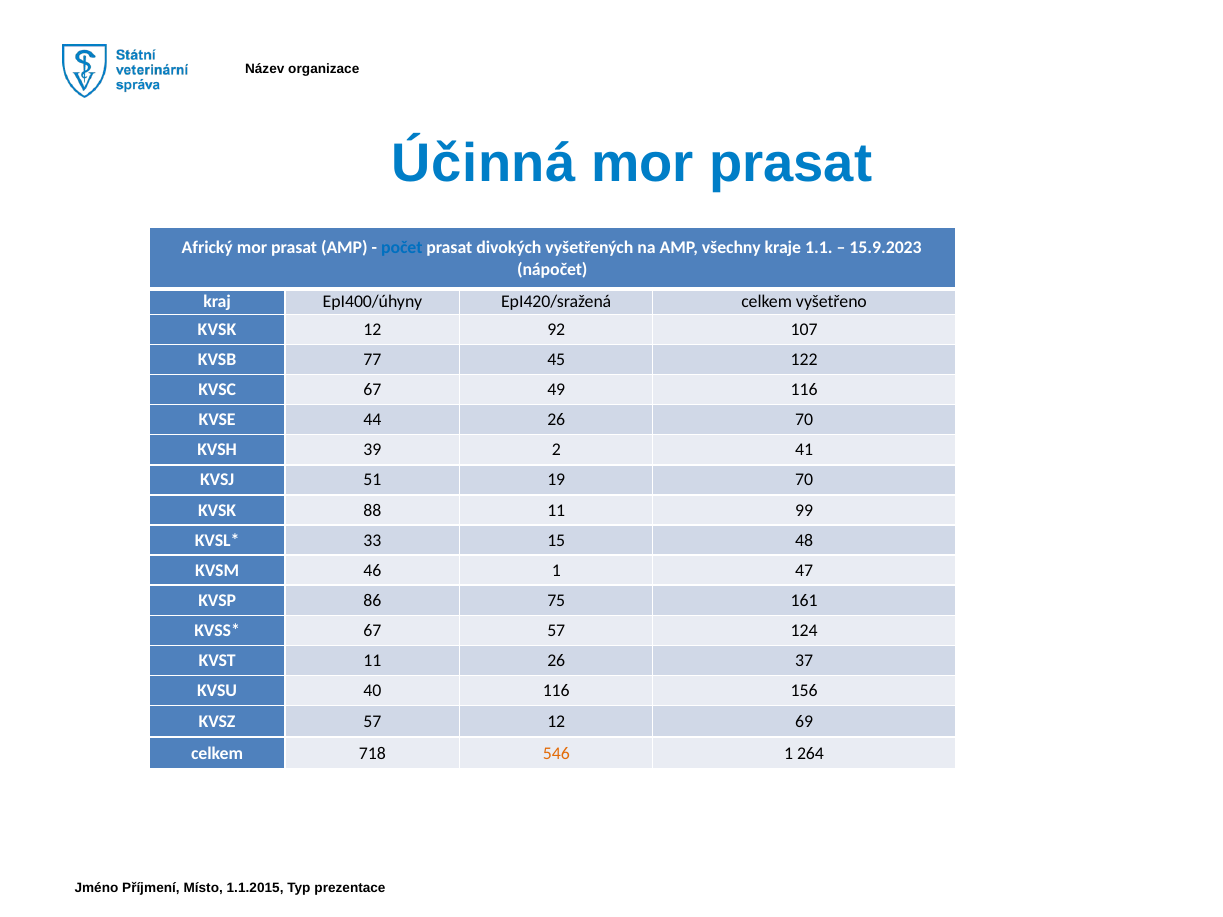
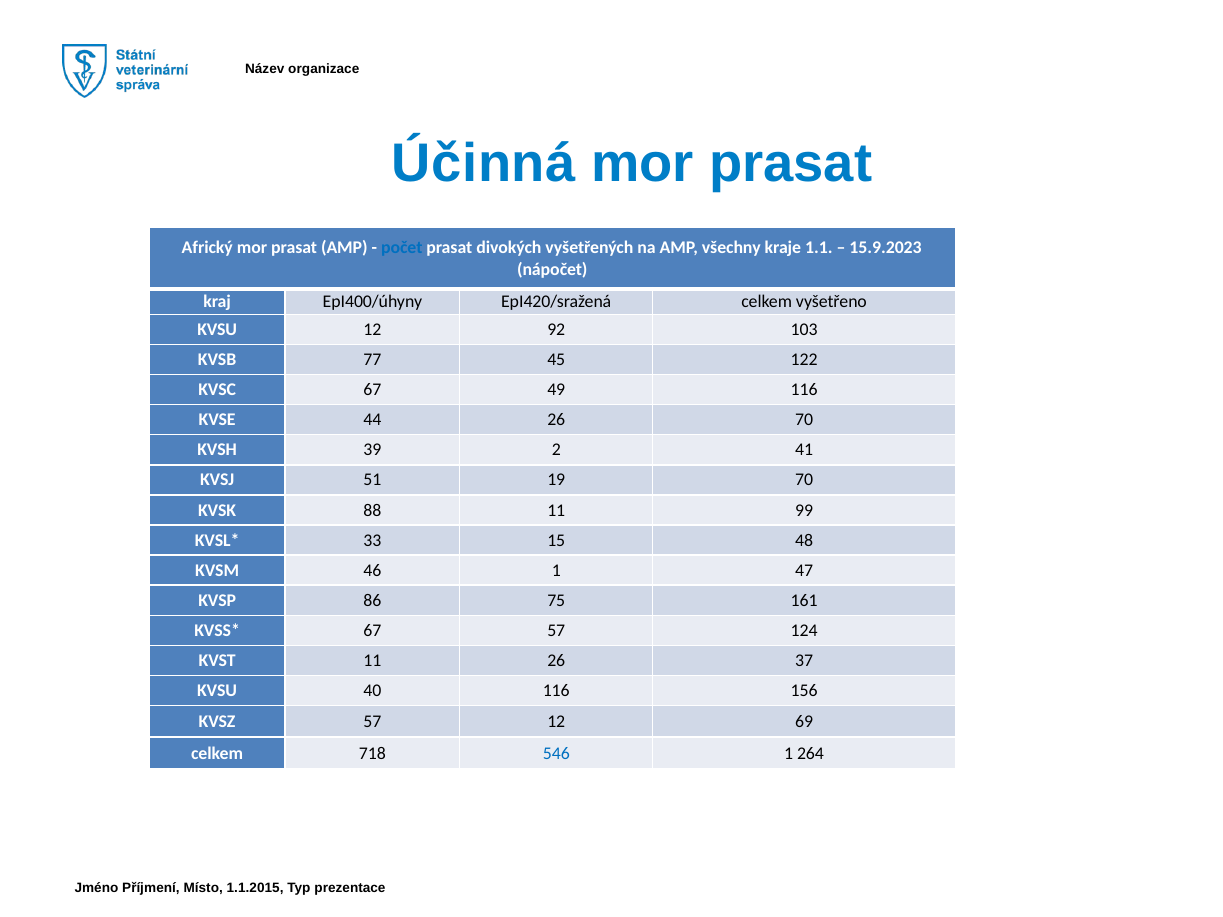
KVSK: KVSK -> KVSU (217, 330)
107: 107 -> 103 (804, 330)
546 colour: orange -> blue (556, 753)
